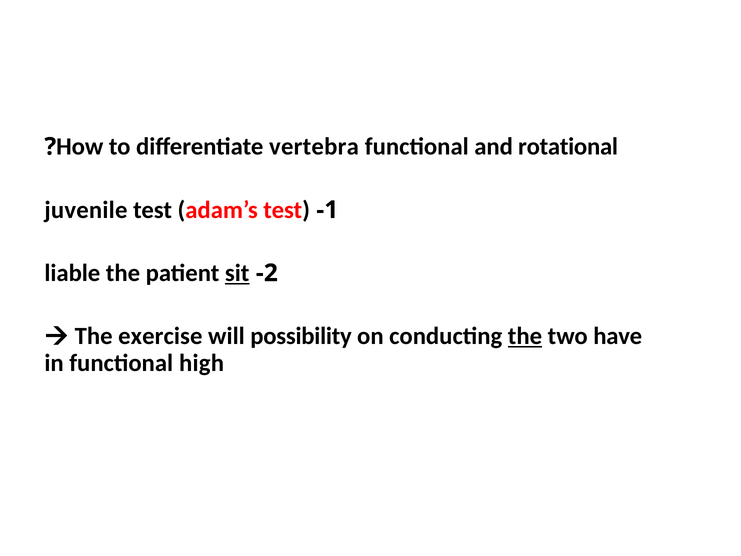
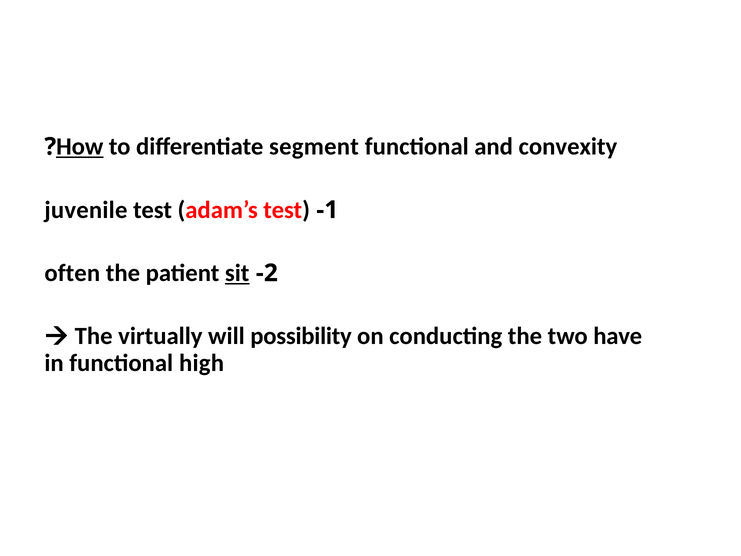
How underline: none -> present (80, 147)
vertebra: vertebra -> segment (314, 147)
rotational: rotational -> convexity (568, 147)
liable: liable -> often (72, 273)
exercise: exercise -> virtually (160, 336)
the underline: present -> none (525, 336)
